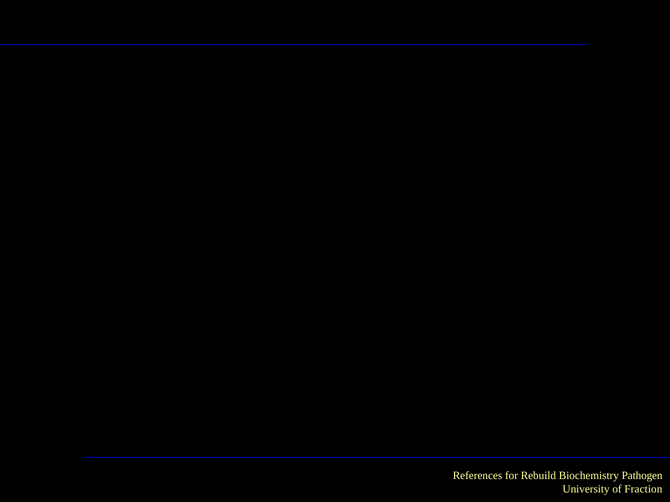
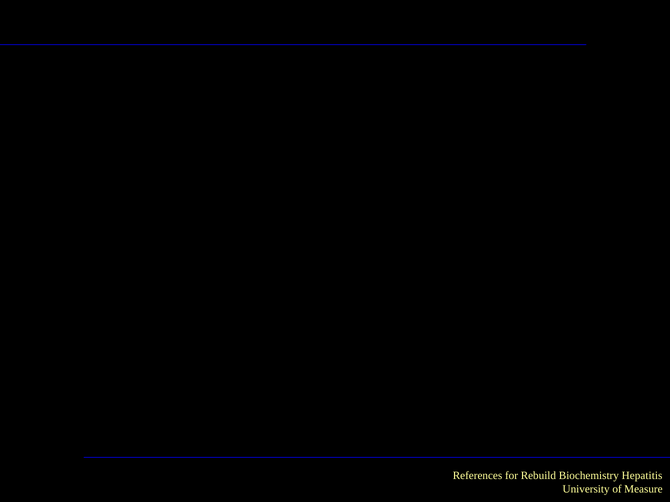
Pathogen: Pathogen -> Hepatitis (642, 476)
Fraction: Fraction -> Measure (643, 489)
